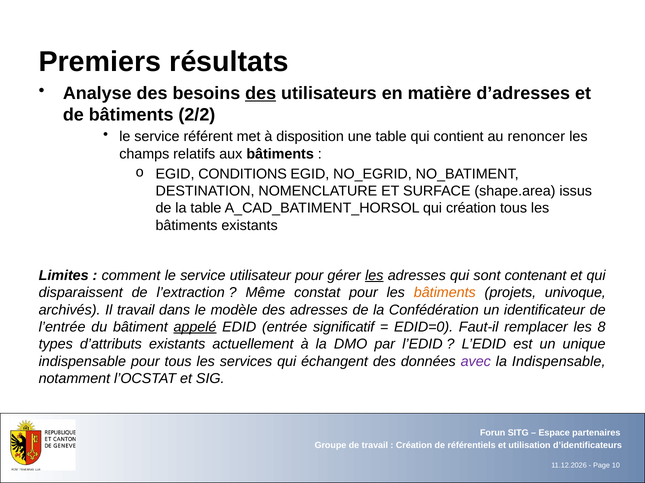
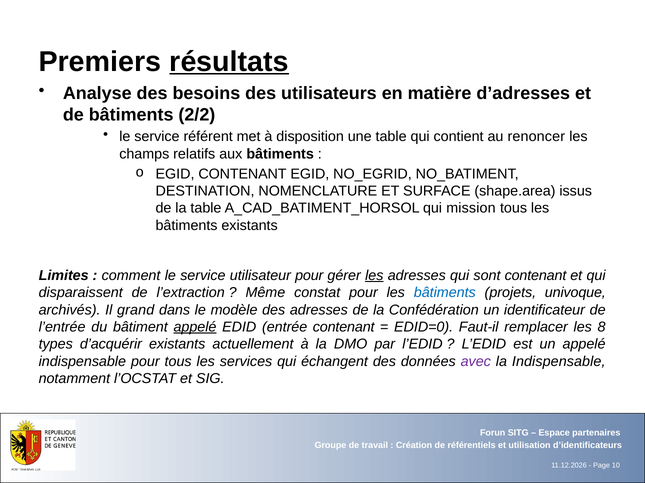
résultats underline: none -> present (229, 62)
des underline: present -> none (261, 93)
EGID CONDITIONS: CONDITIONS -> CONTENANT (243, 174)
qui création: création -> mission (471, 209)
bâtiments colour: orange -> blue (445, 293)
Il travail: travail -> grand (136, 310)
entrée significatif: significatif -> contenant (344, 327)
d’attributs: d’attributs -> d’acquérir (111, 345)
un unique: unique -> appelé (584, 345)
